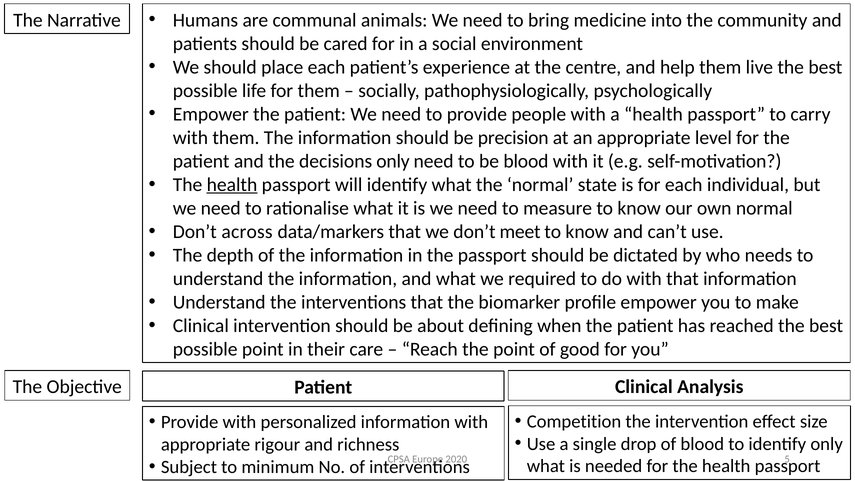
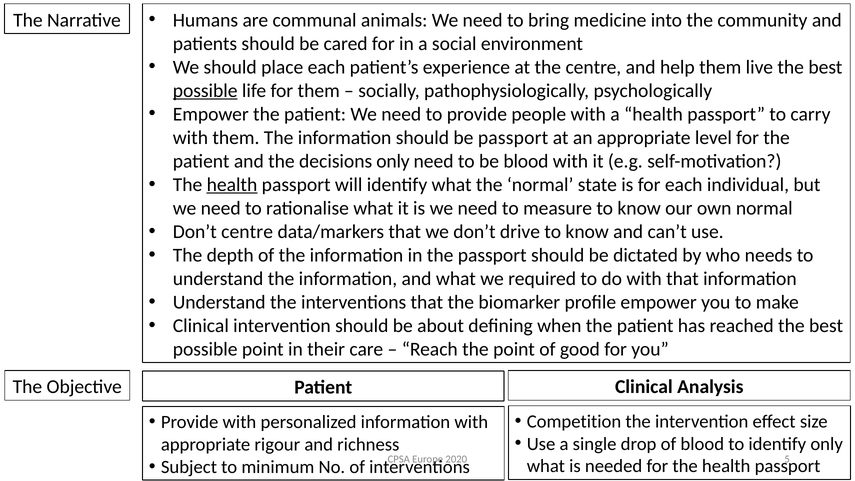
possible underline: none -> present (205, 91)
be precision: precision -> passport (513, 138)
Don’t across: across -> centre (247, 232)
meet: meet -> drive (520, 232)
